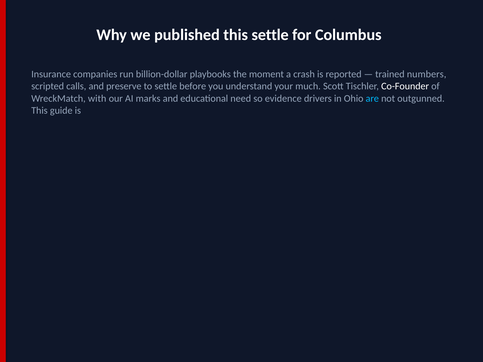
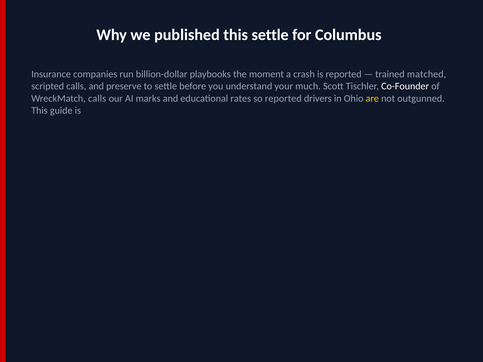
numbers: numbers -> matched (427, 74)
WreckMatch with: with -> calls (97, 98)
need: need -> rates (241, 98)
so evidence: evidence -> reported (283, 98)
are colour: light blue -> yellow (372, 98)
